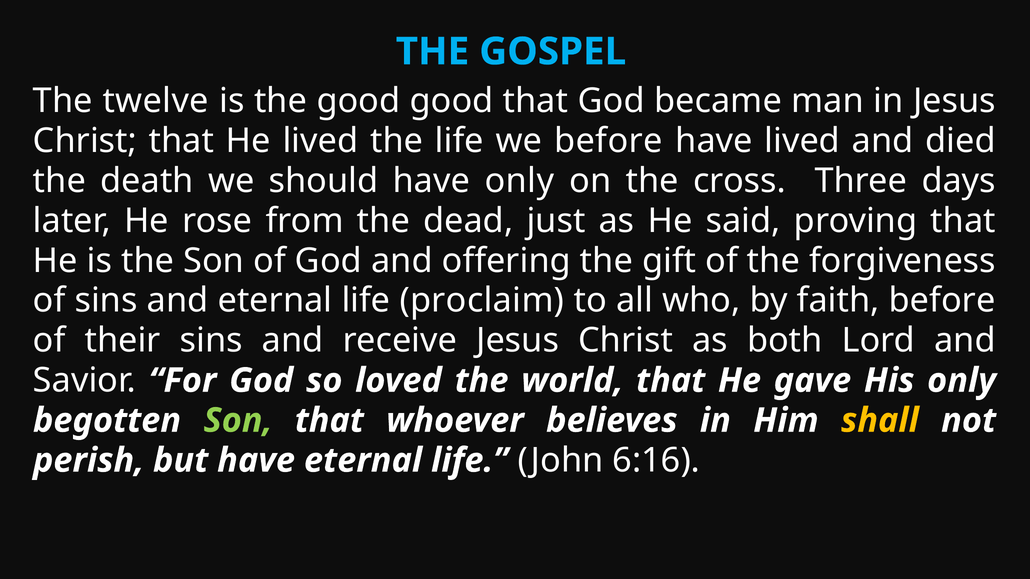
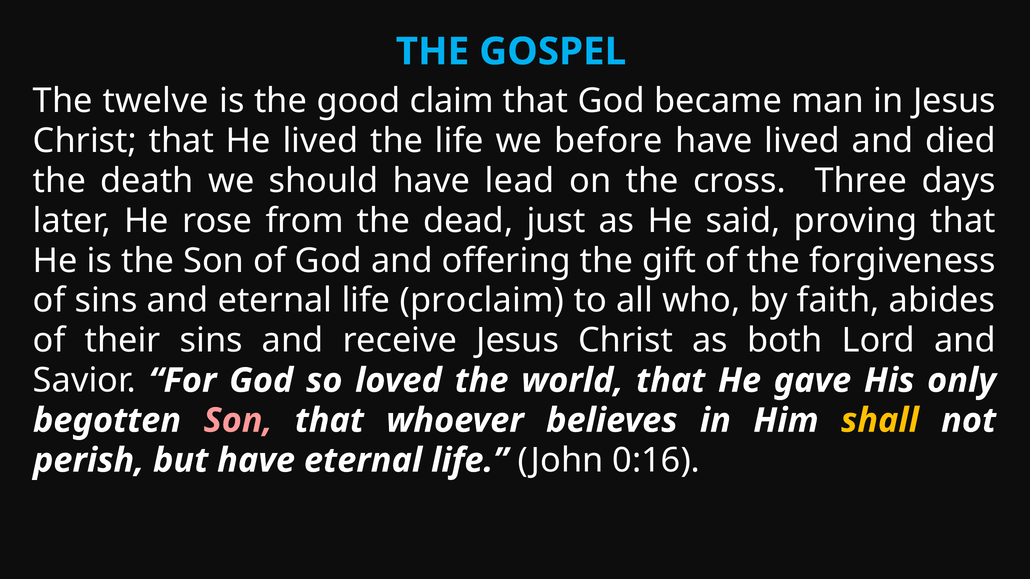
good good: good -> claim (452, 101)
have only: only -> lead (520, 181)
faith before: before -> abides (942, 301)
Son colour: light green -> pink (238, 421)
6:16: 6:16 -> 0:16 (656, 461)
